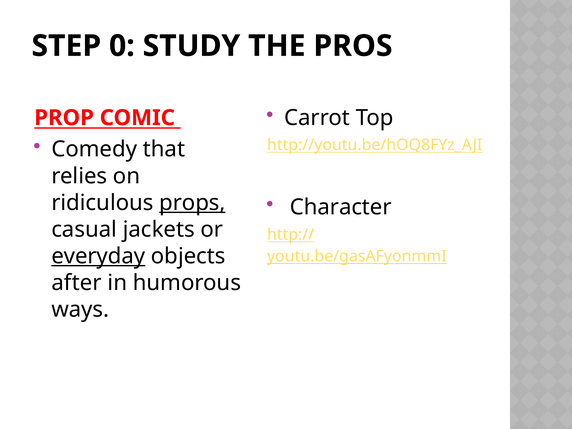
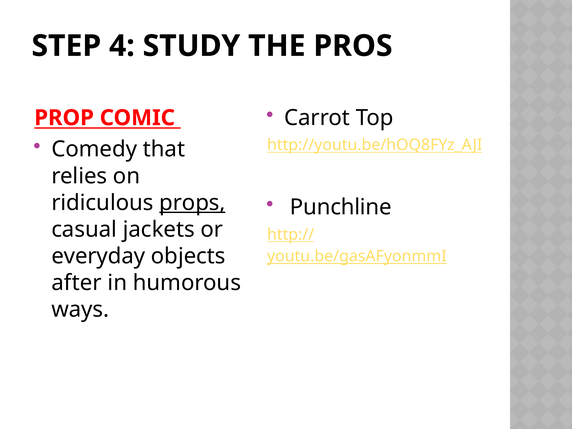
0: 0 -> 4 (122, 46)
Character: Character -> Punchline (341, 207)
everyday underline: present -> none (98, 256)
